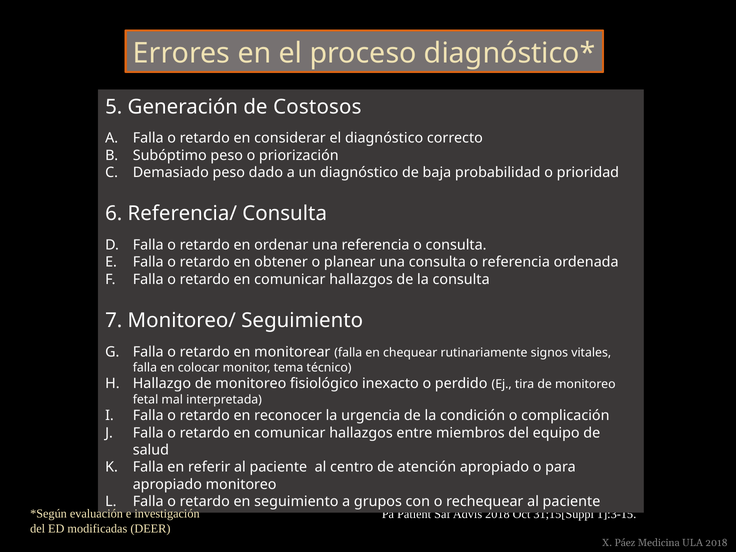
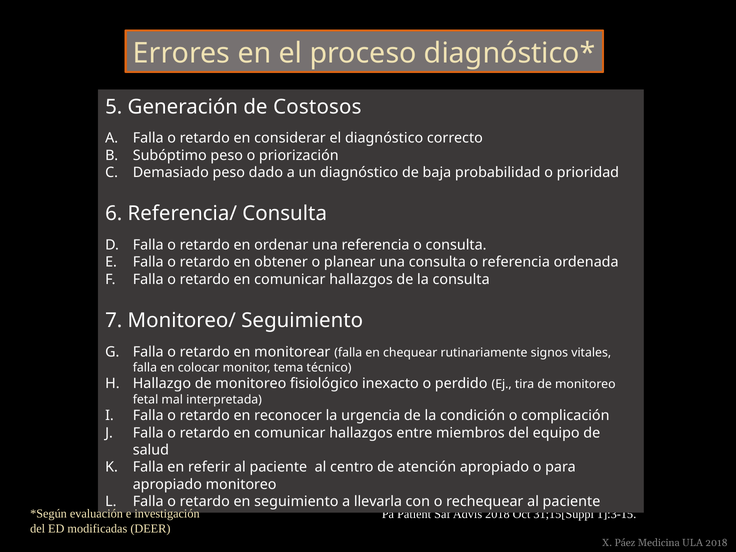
grupos: grupos -> llevarla (378, 502)
